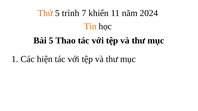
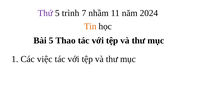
Thứ colour: orange -> purple (45, 13)
khiến: khiến -> nhầm (99, 13)
hiện: hiện -> việc (45, 59)
